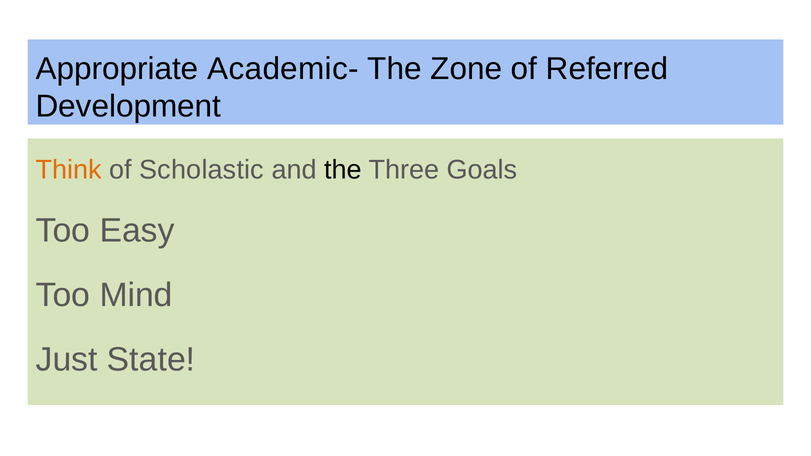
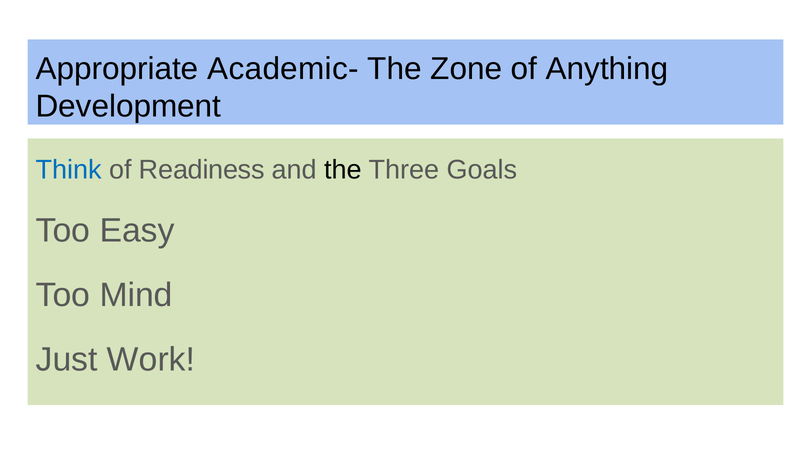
Referred: Referred -> Anything (607, 69)
Think colour: orange -> blue (69, 170)
Scholastic: Scholastic -> Readiness (202, 170)
State: State -> Work (151, 360)
